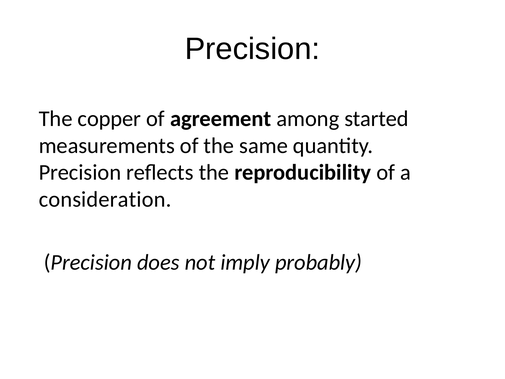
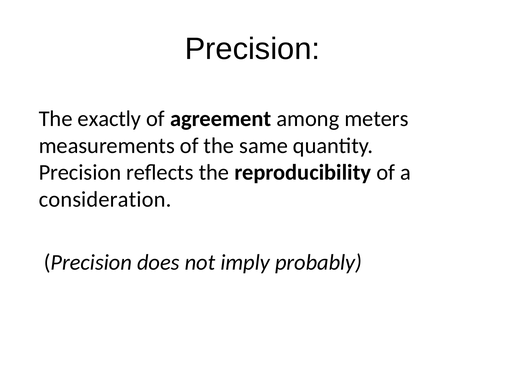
copper: copper -> exactly (109, 119)
started: started -> meters (376, 119)
